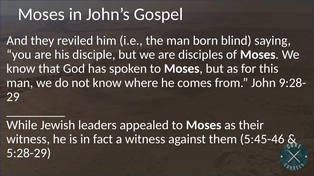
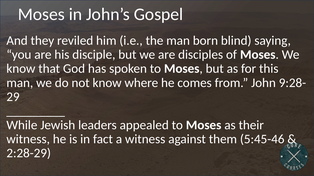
5:28-29: 5:28-29 -> 2:28-29 (29, 154)
